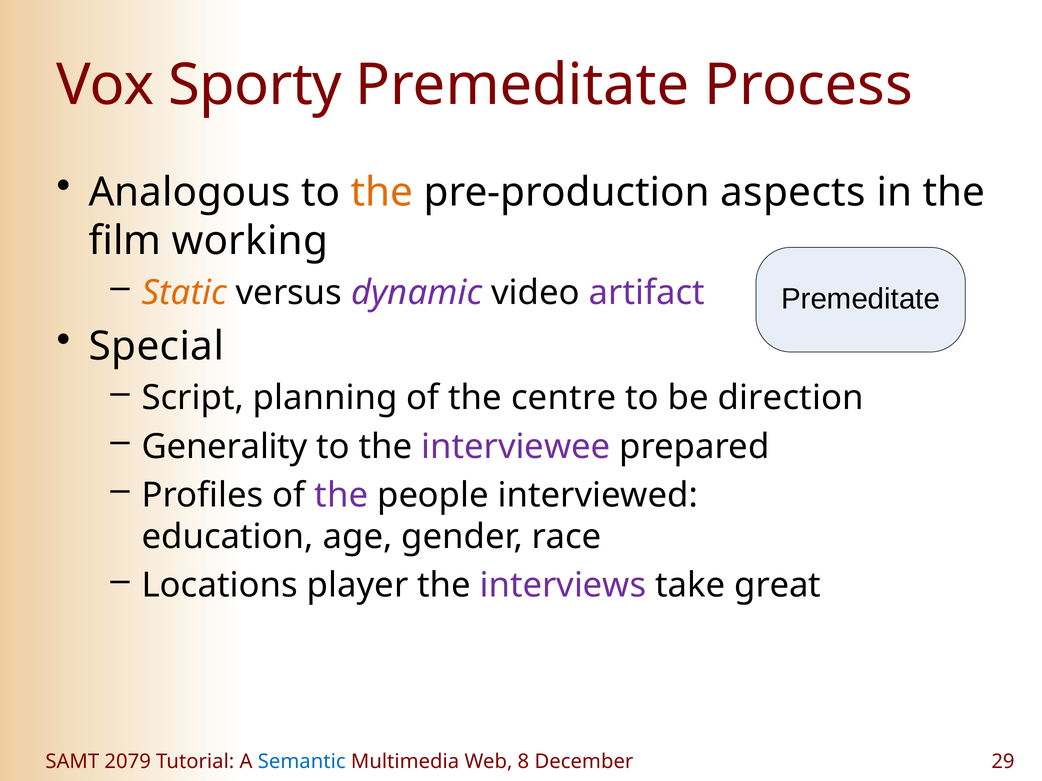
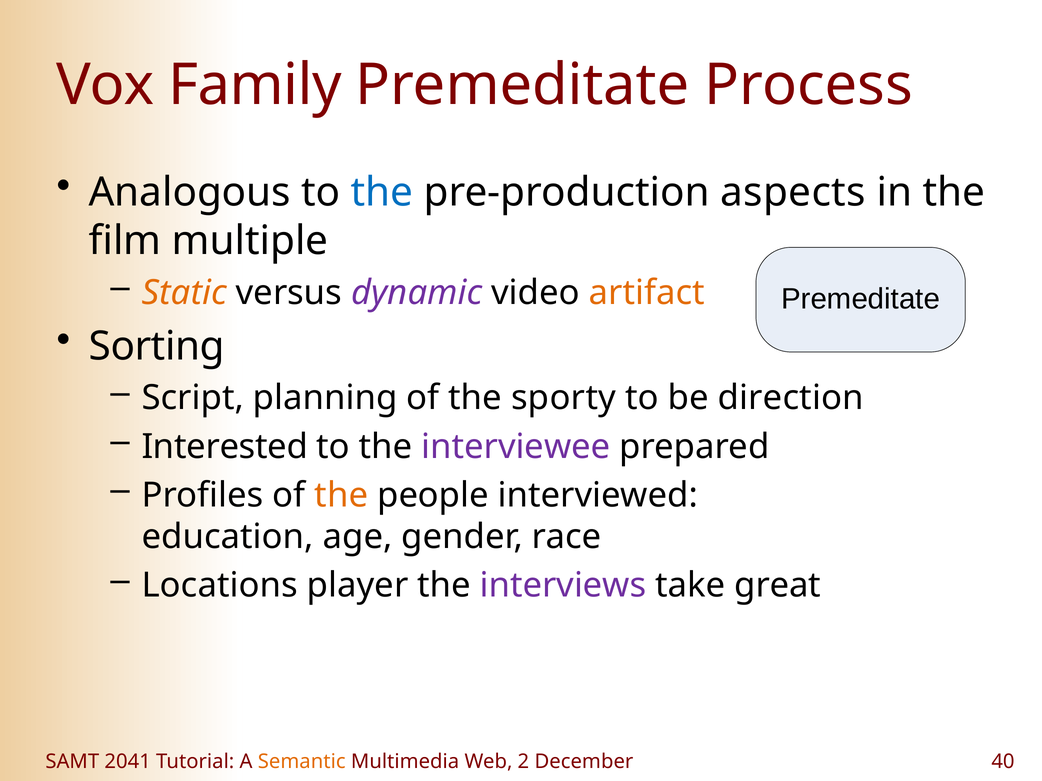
Sporty: Sporty -> Family (255, 85)
the colour: orange -> blue (382, 192)
working: working -> multiple (250, 241)
artifact colour: purple -> orange (647, 293)
Special: Special -> Sorting (157, 347)
centre: centre -> sporty (564, 398)
Generality: Generality -> Interested (225, 447)
the colour: purple -> orange (341, 495)
2079: 2079 -> 2041 (128, 762)
Semantic colour: blue -> orange (302, 762)
8: 8 -> 2 (523, 762)
29: 29 -> 40 (1003, 762)
